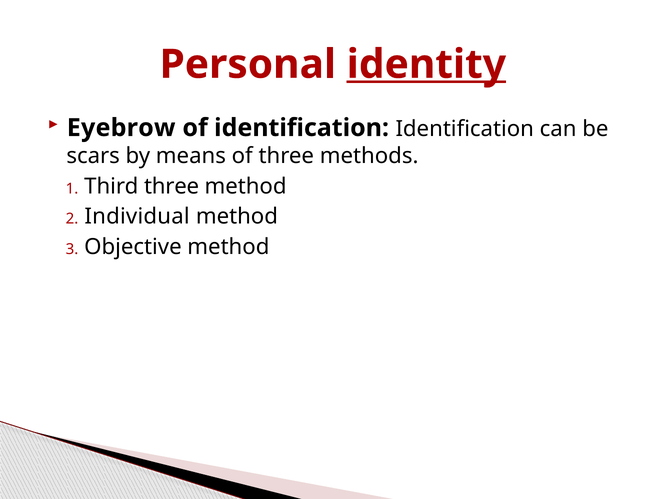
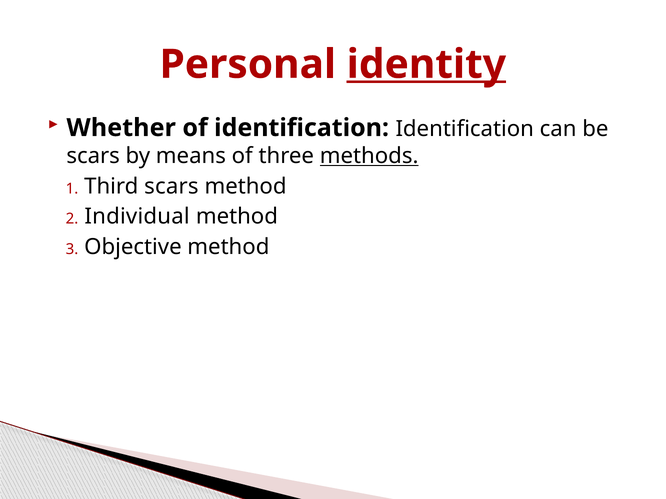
Eyebrow: Eyebrow -> Whether (121, 128)
methods underline: none -> present (369, 156)
Third three: three -> scars (171, 186)
